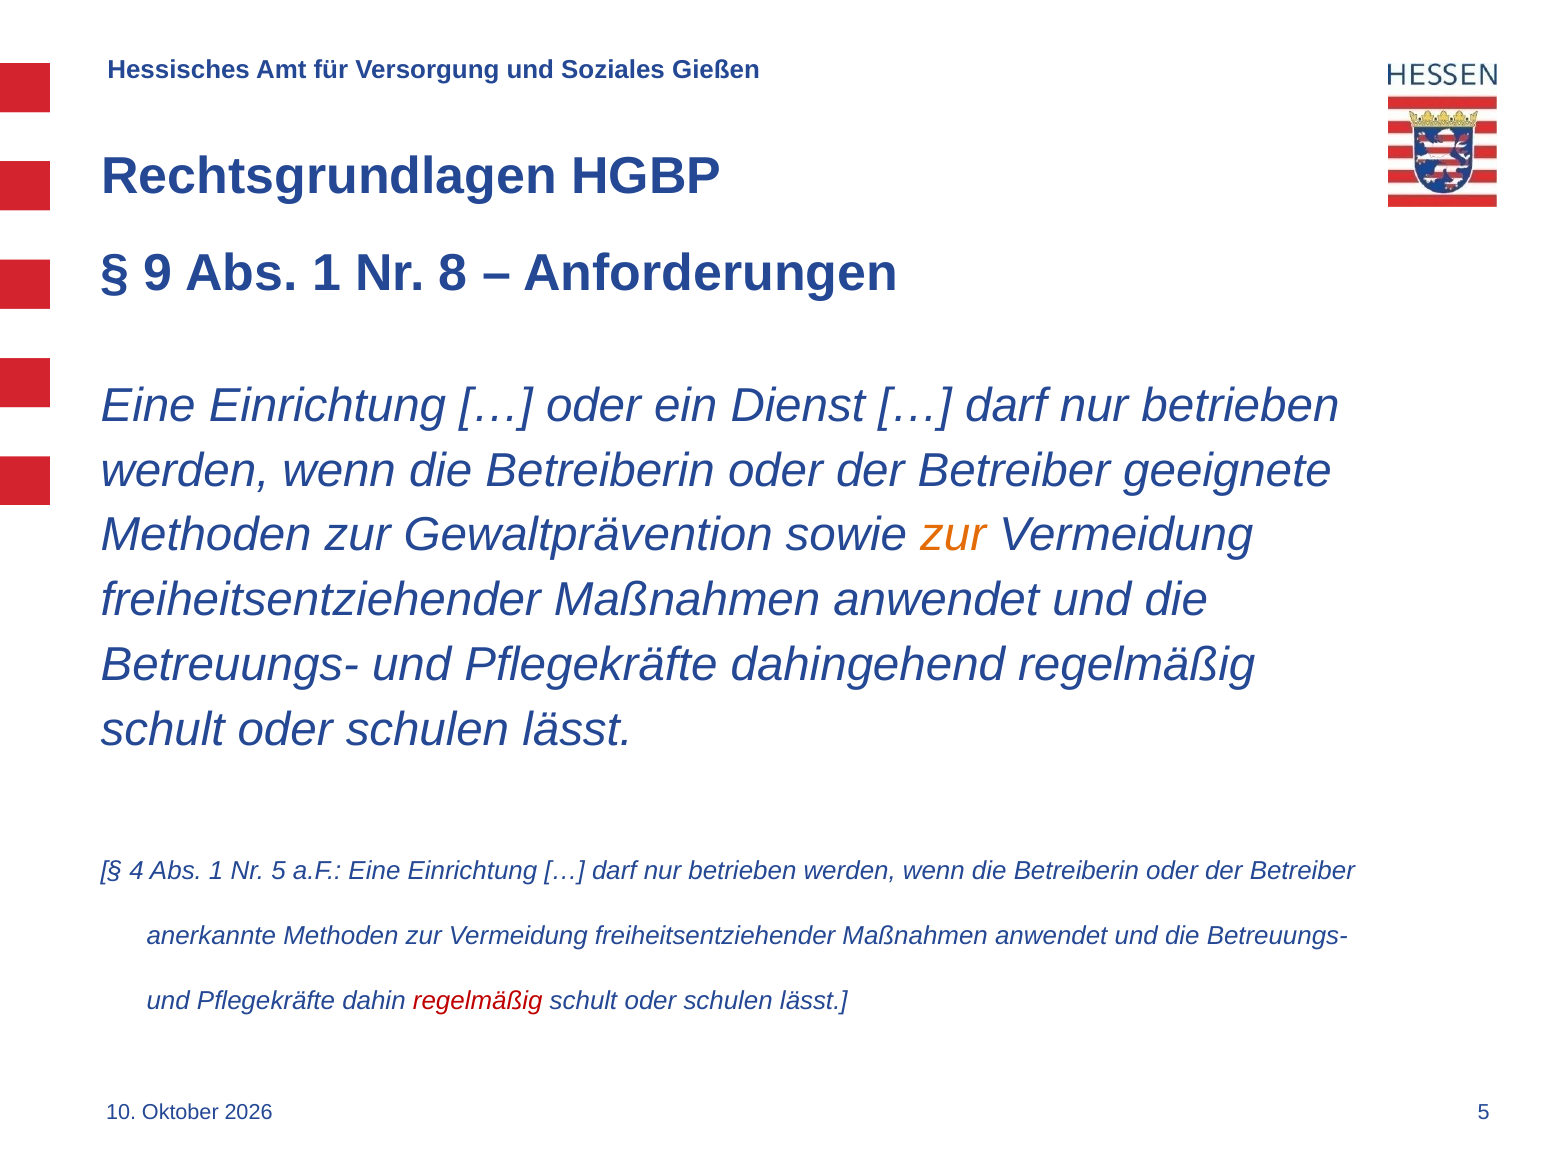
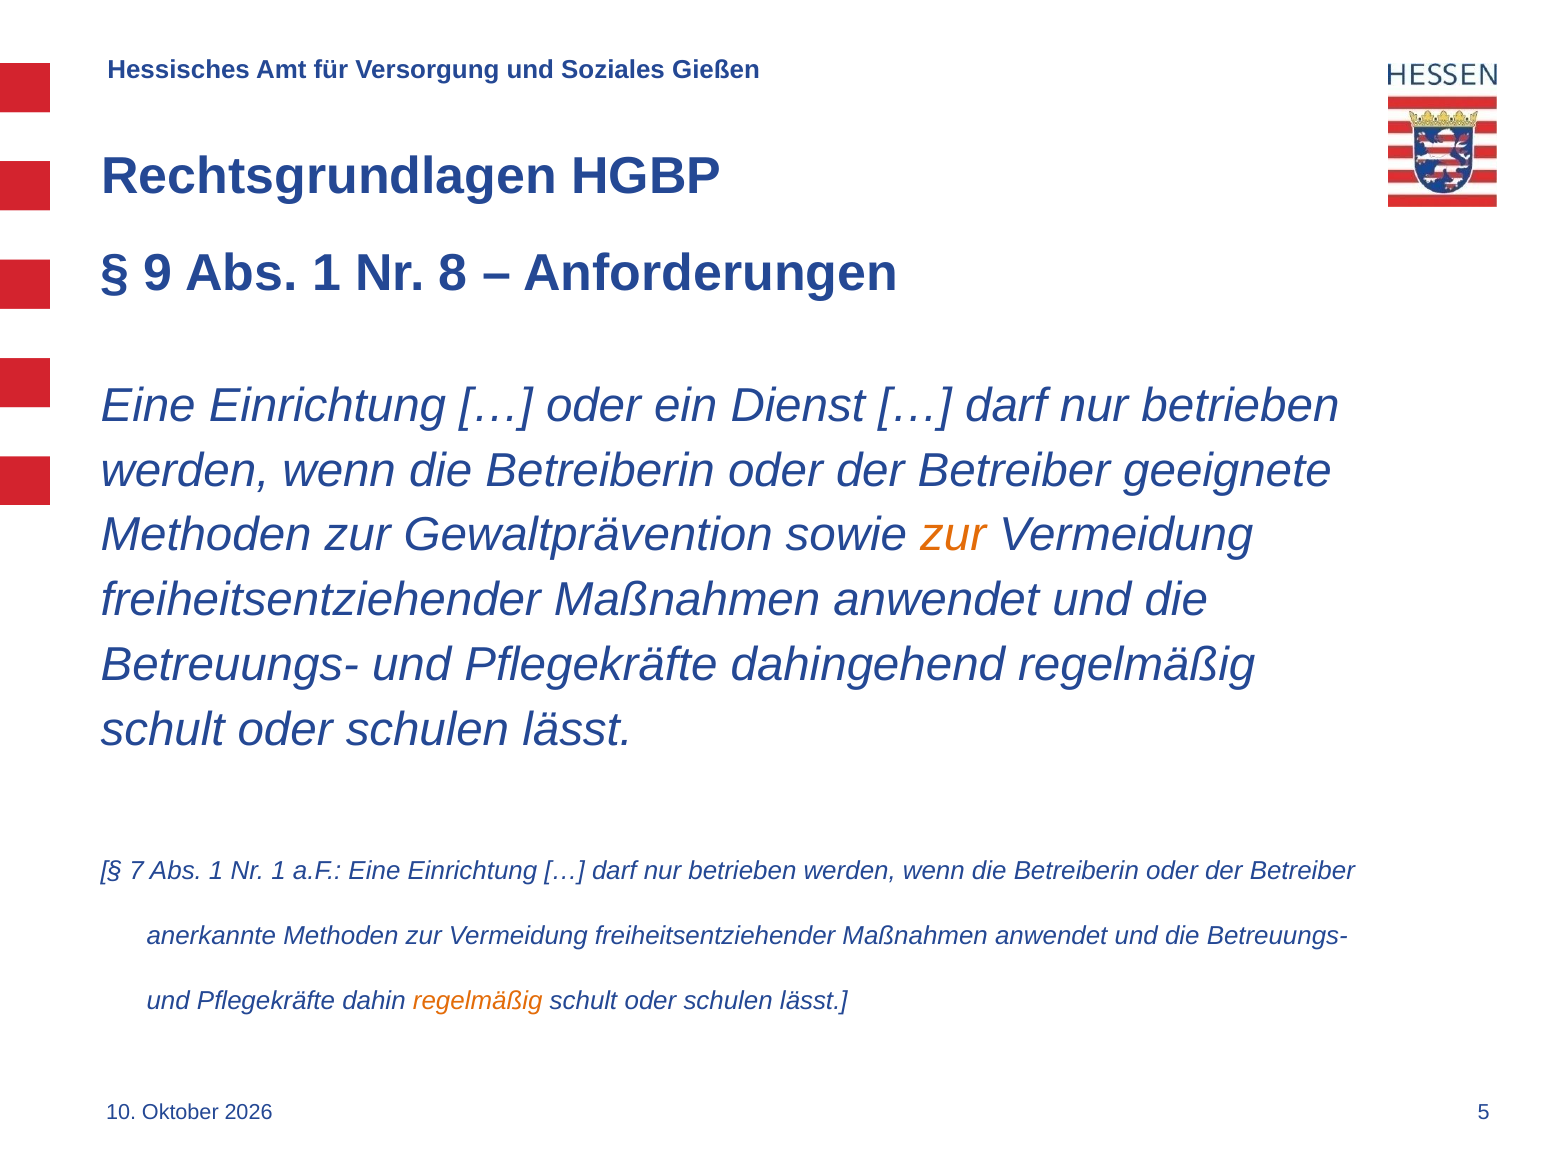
4: 4 -> 7 (137, 871)
Nr 5: 5 -> 1 (279, 871)
regelmäßig colour: red -> orange (478, 1001)
